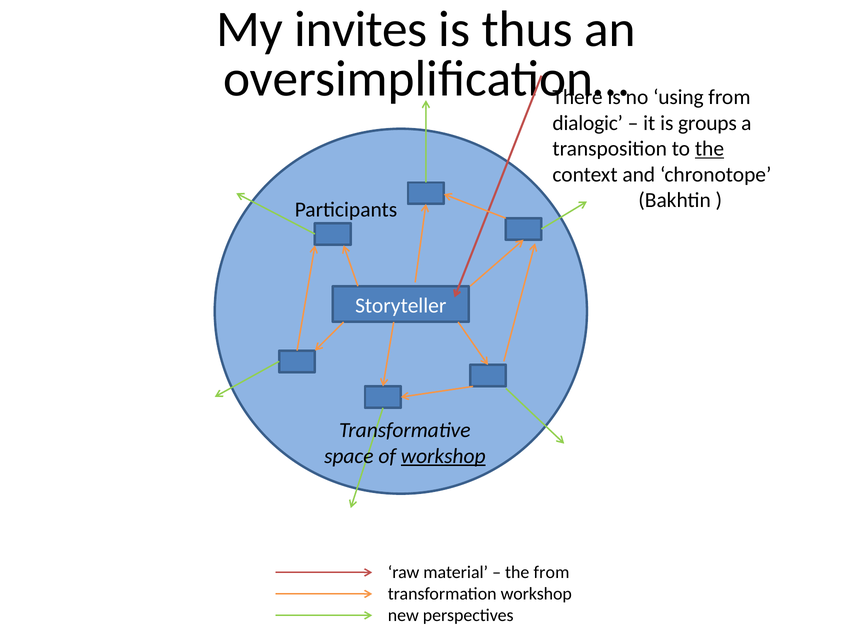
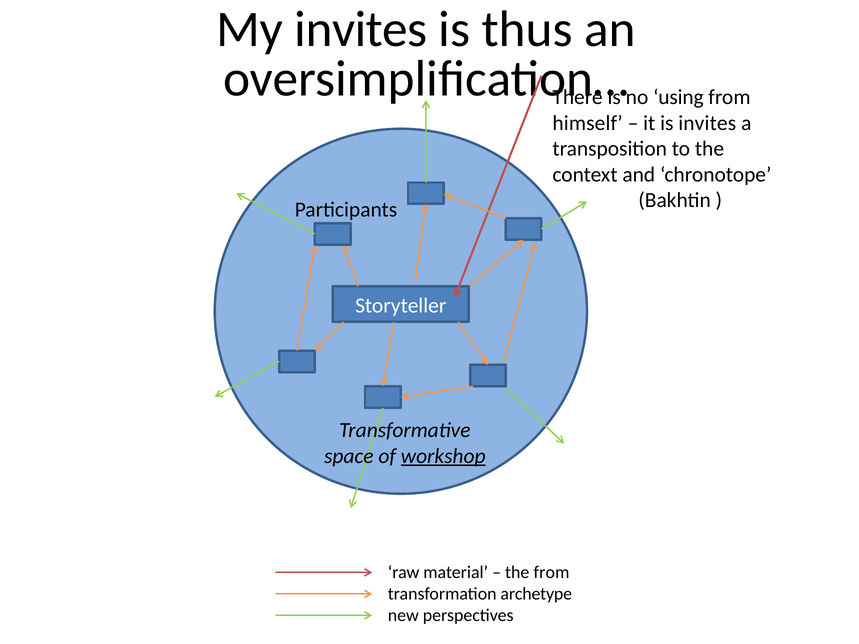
dialogic: dialogic -> himself (588, 123)
is groups: groups -> invites (707, 123)
the underline: present -> none (709, 149)
transformation workshop: workshop -> archetype (536, 594)
